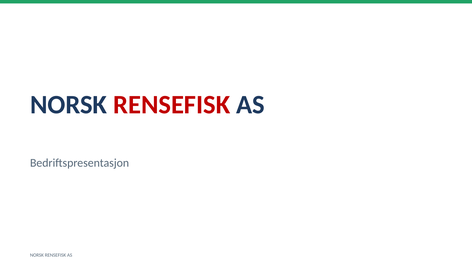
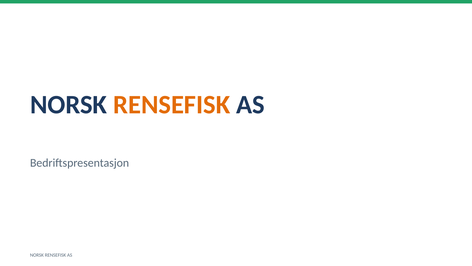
RENSEFISK colour: red -> orange (172, 105)
